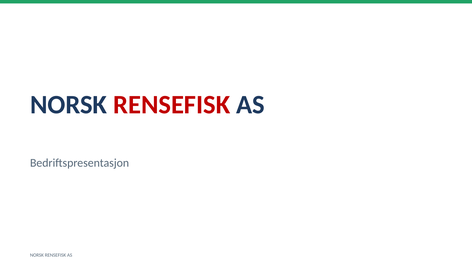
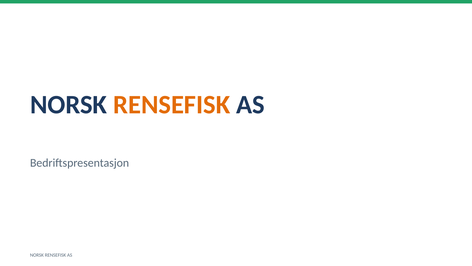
RENSEFISK colour: red -> orange (172, 105)
